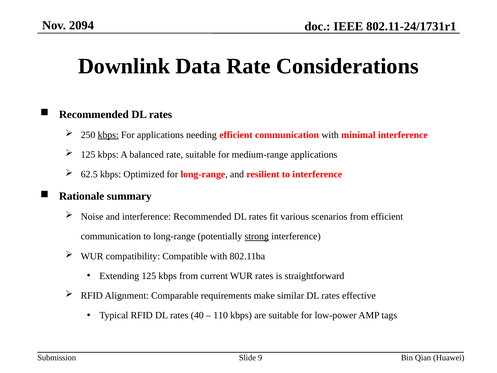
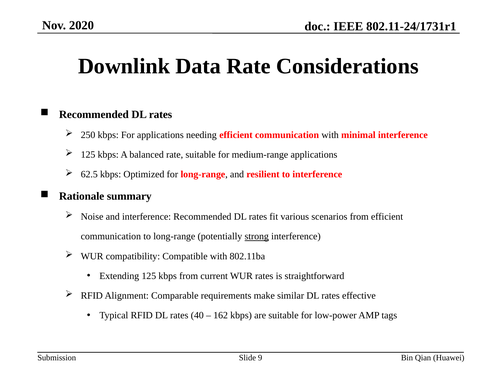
2094: 2094 -> 2020 (81, 25)
kbps underline: present -> none (108, 135)
110: 110 -> 162 (221, 315)
